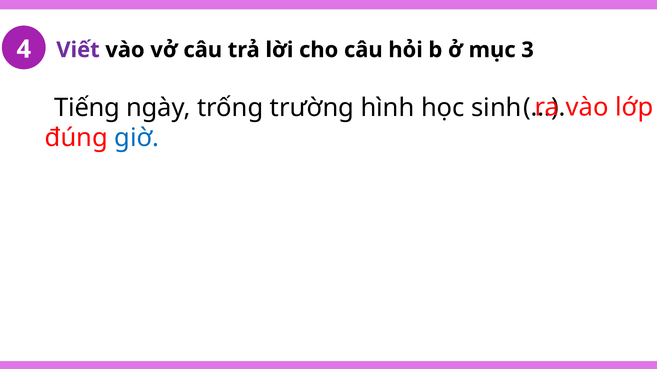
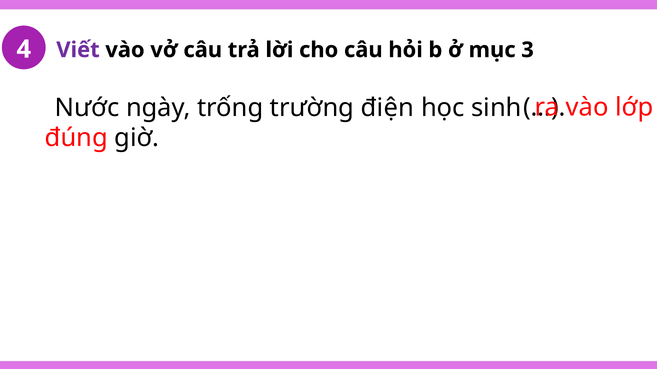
Tiếng: Tiếng -> Nước (87, 108)
hình: hình -> điện (387, 108)
giờ colour: blue -> black (137, 138)
